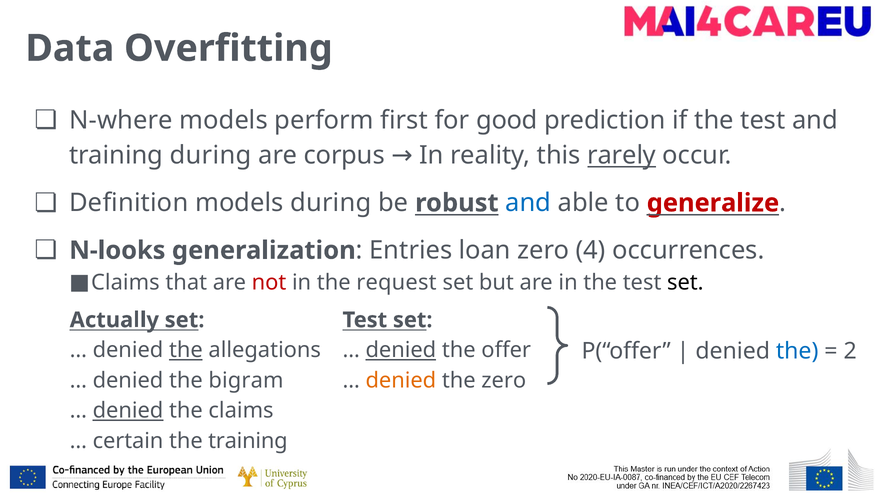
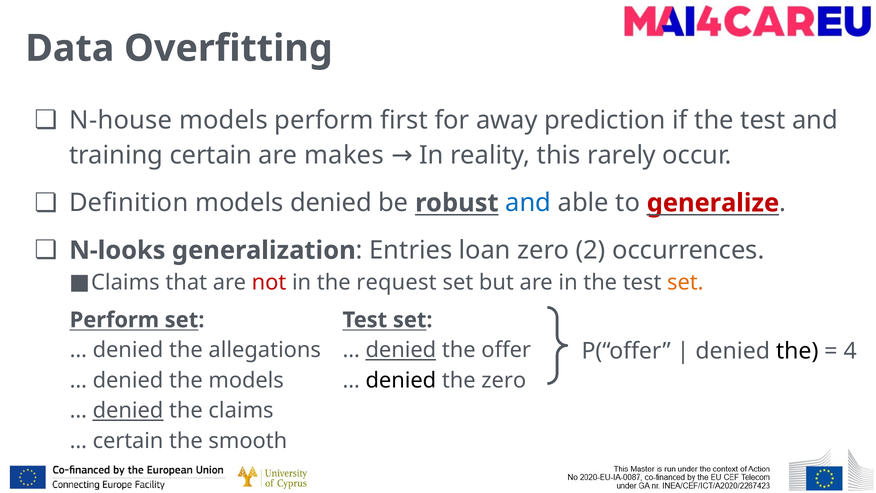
N-where: N-where -> N-house (121, 120)
good: good -> away (507, 120)
training during: during -> certain (211, 155)
corpus: corpus -> makes (344, 155)
rarely underline: present -> none (622, 155)
models during: during -> denied (331, 203)
4: 4 -> 2 (591, 250)
set colour: black -> orange (685, 282)
Actually: Actually -> Perform (114, 320)
the underline: present -> none (186, 350)
the colour: blue -> black (797, 351)
2: 2 -> 4 (850, 351)
the bigram: bigram -> models (246, 380)
denied colour: orange -> black (401, 380)
the training: training -> smooth (248, 441)
